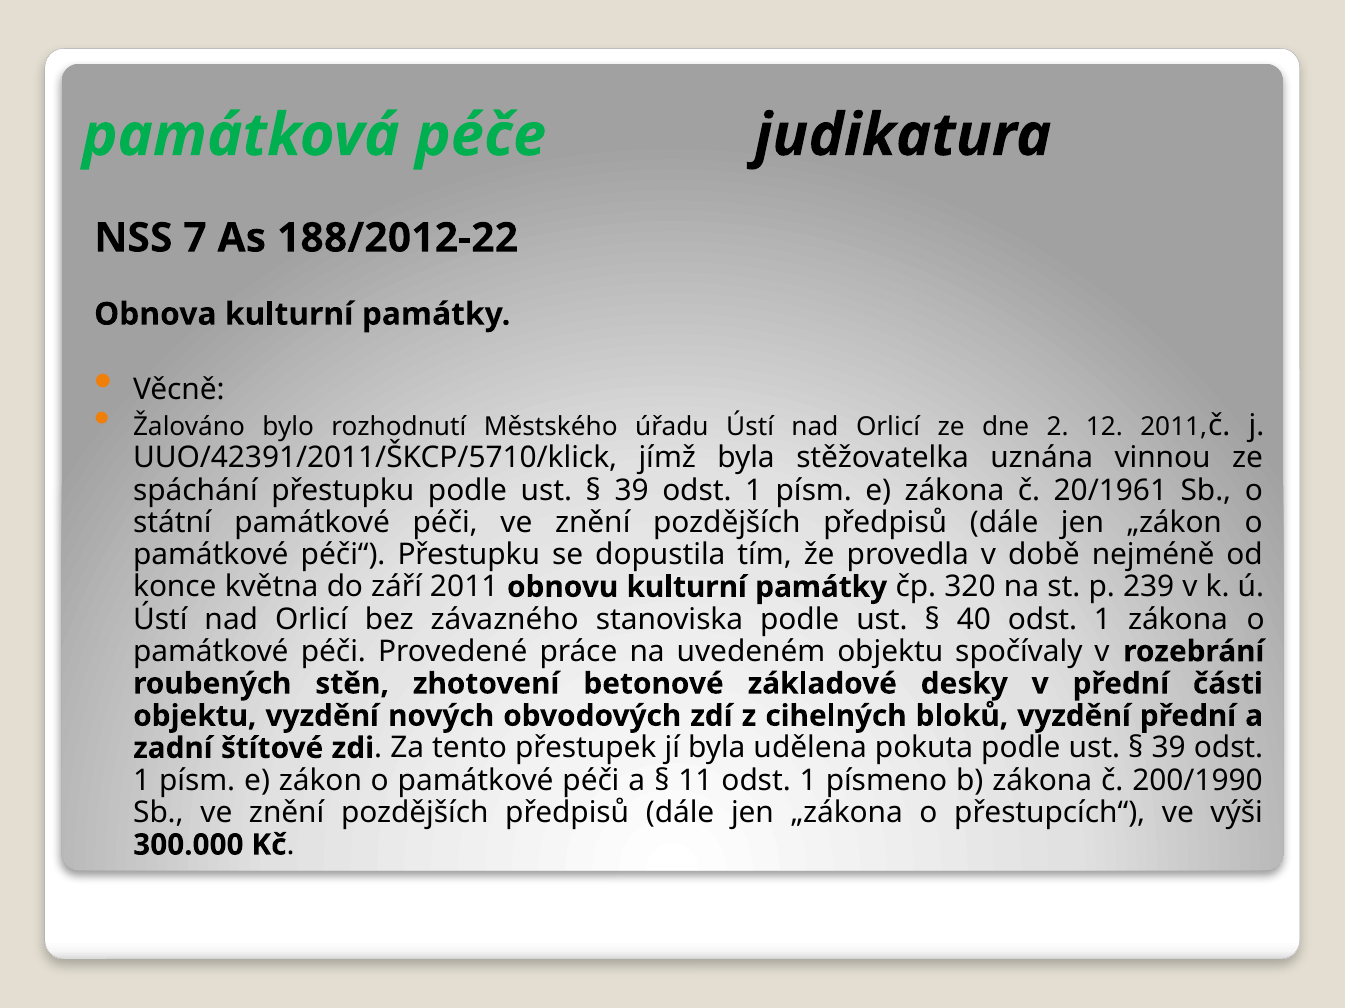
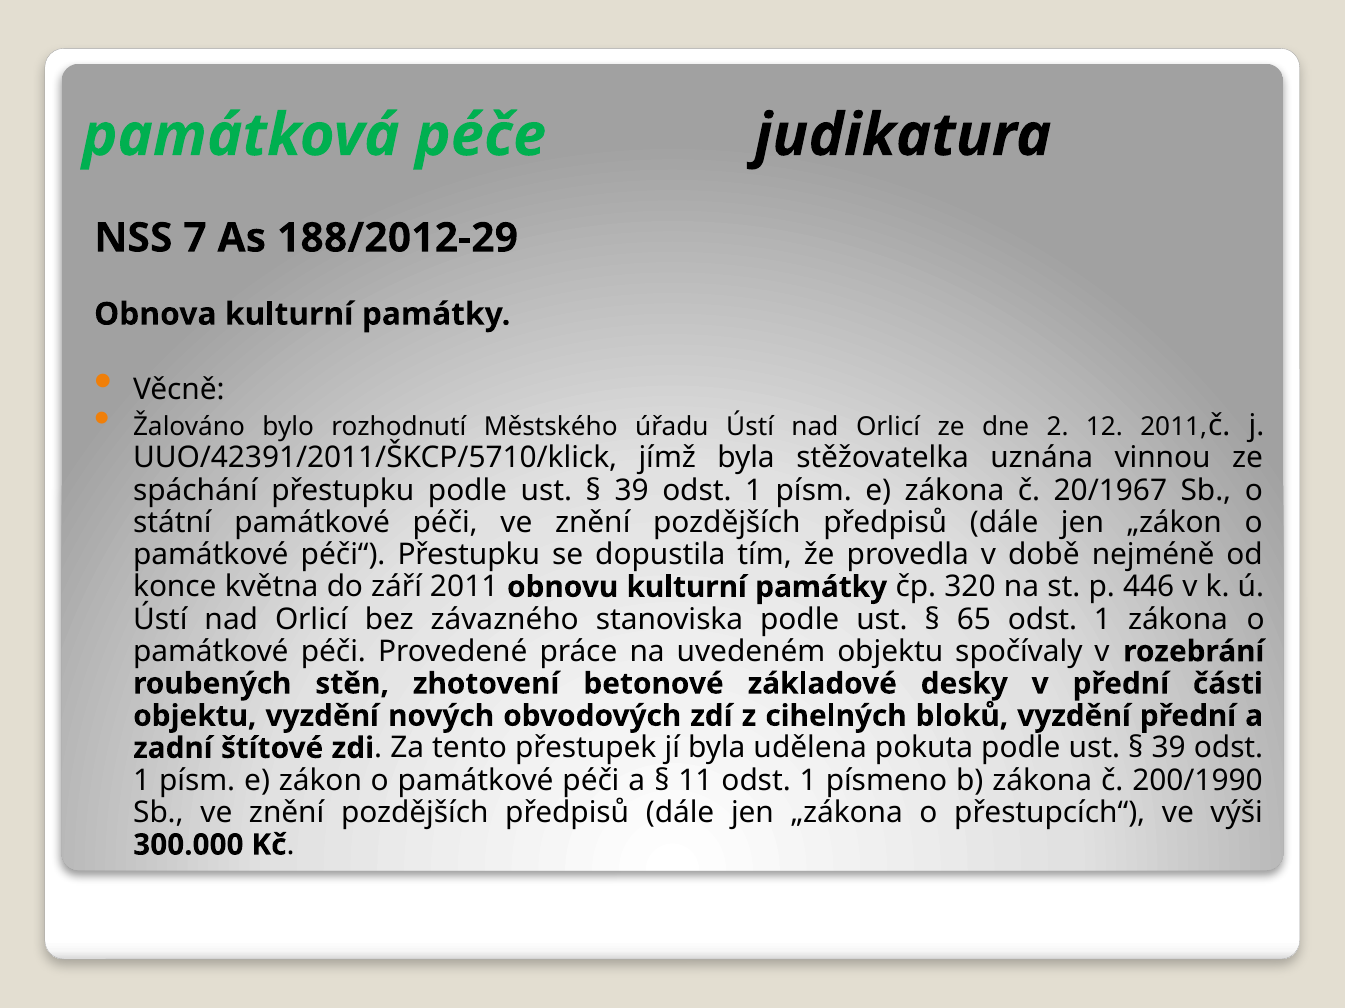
188/2012-22: 188/2012-22 -> 188/2012-29 (398, 238)
20/1961: 20/1961 -> 20/1967 (1110, 491)
239: 239 -> 446 (1149, 587)
40: 40 -> 65 (974, 620)
